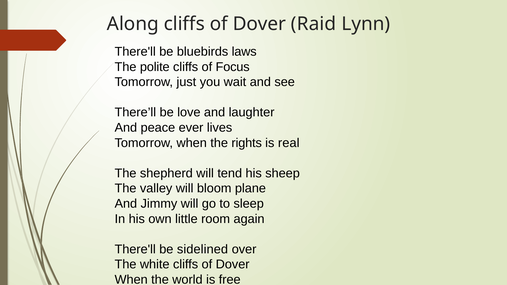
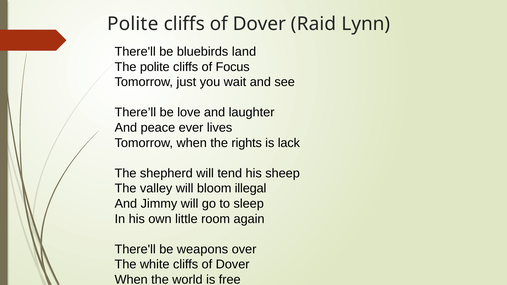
Along: Along -> Polite (133, 24)
laws: laws -> land (244, 52)
real: real -> lack (289, 143)
plane: plane -> illegal (251, 189)
sidelined: sidelined -> weapons (203, 249)
